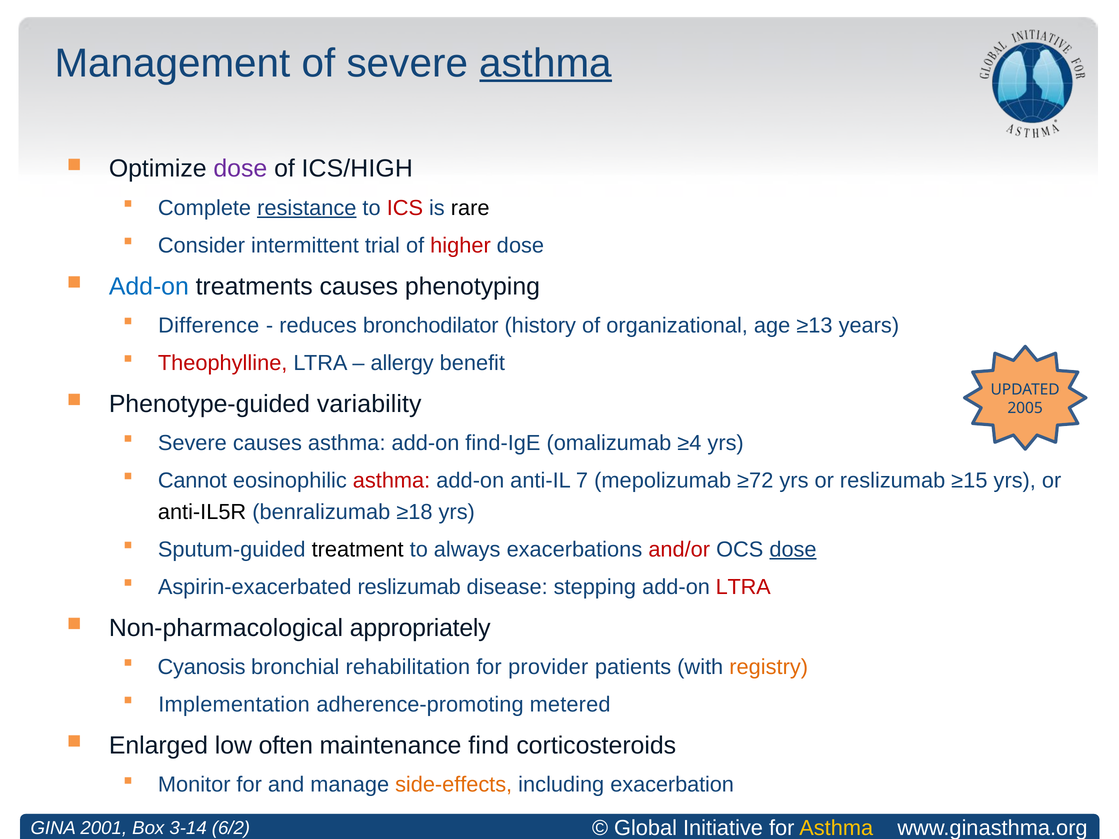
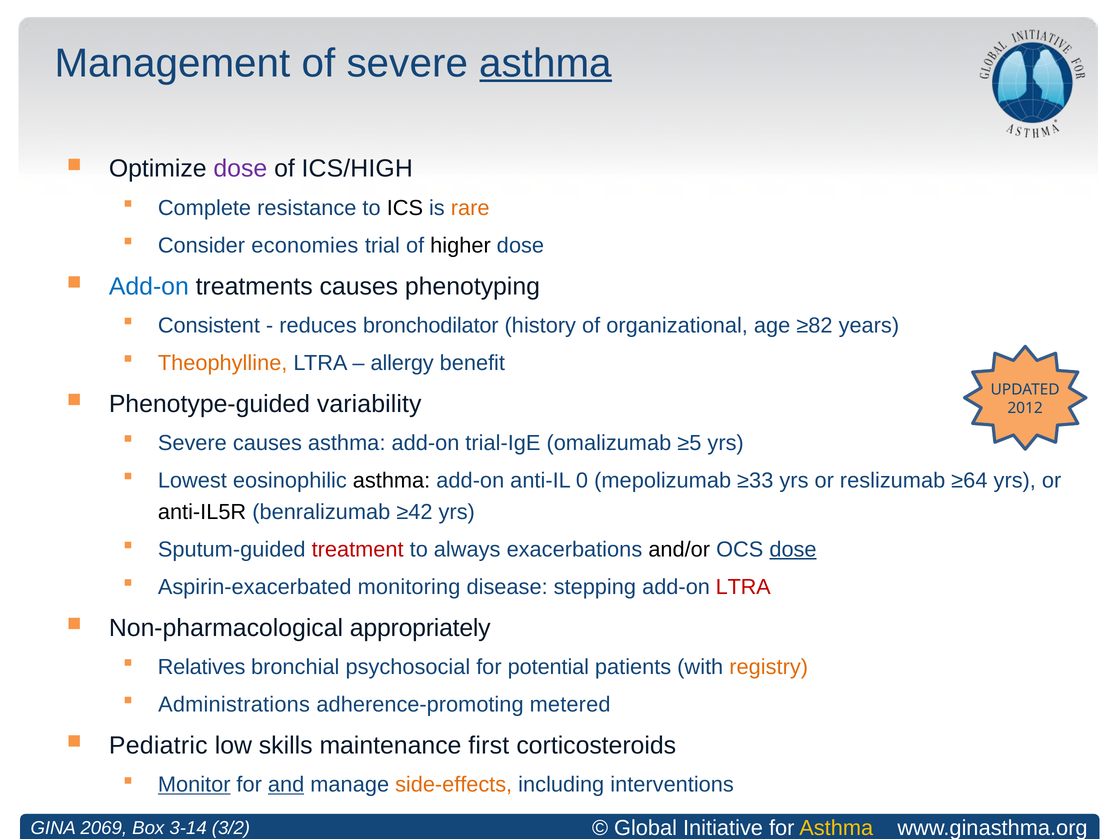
resistance underline: present -> none (307, 208)
ICS colour: red -> black (405, 208)
rare colour: black -> orange (470, 208)
intermittent: intermittent -> economies (305, 245)
higher colour: red -> black (460, 245)
Difference: Difference -> Consistent (209, 326)
≥13: ≥13 -> ≥82 (814, 326)
Theophylline colour: red -> orange (223, 363)
2005: 2005 -> 2012 (1025, 408)
find-IgE: find-IgE -> trial-IgE (503, 443)
≥4: ≥4 -> ≥5 (689, 443)
Cannot: Cannot -> Lowest (192, 481)
asthma colour: red -> black (392, 481)
7: 7 -> 0 (582, 481)
≥72: ≥72 -> ≥33 (755, 481)
≥15: ≥15 -> ≥64 (969, 481)
≥18: ≥18 -> ≥42 (415, 512)
treatment colour: black -> red (358, 550)
and/or colour: red -> black (679, 550)
Aspirin-exacerbated reslizumab: reslizumab -> monitoring (409, 587)
Cyanosis: Cyanosis -> Relatives (202, 667)
rehabilitation: rehabilitation -> psychosocial (408, 667)
provider: provider -> potential (548, 667)
Implementation: Implementation -> Administrations (234, 705)
Enlarged: Enlarged -> Pediatric (158, 746)
often: often -> skills (286, 746)
find: find -> first (489, 746)
Monitor underline: none -> present (194, 785)
and underline: none -> present (286, 785)
exacerbation: exacerbation -> interventions (672, 785)
2001: 2001 -> 2069 (104, 829)
6/2: 6/2 -> 3/2 (231, 829)
